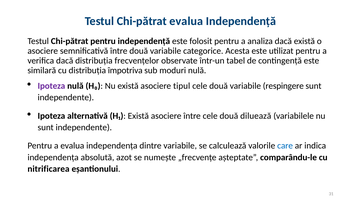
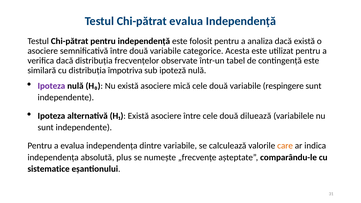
moduri: moduri -> ipoteză (173, 70)
tipul: tipul -> mică (182, 86)
care colour: blue -> orange (285, 146)
azot: azot -> plus (124, 157)
nitrificarea: nitrificarea -> sistematice (49, 169)
